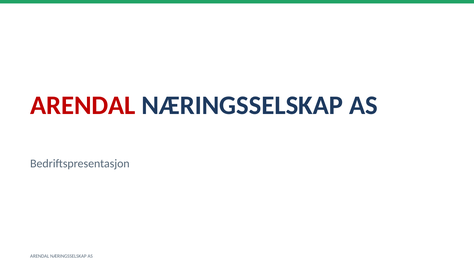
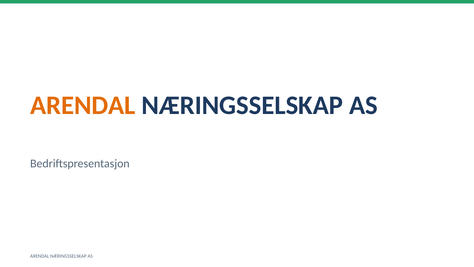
ARENDAL colour: red -> orange (83, 105)
